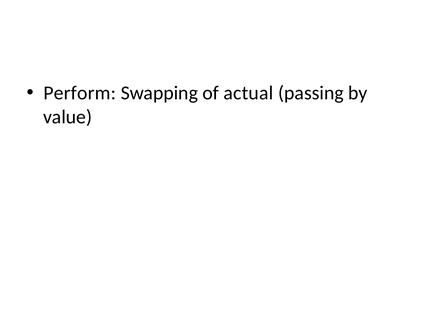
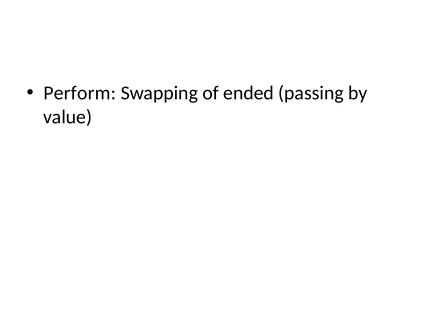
actual: actual -> ended (249, 93)
